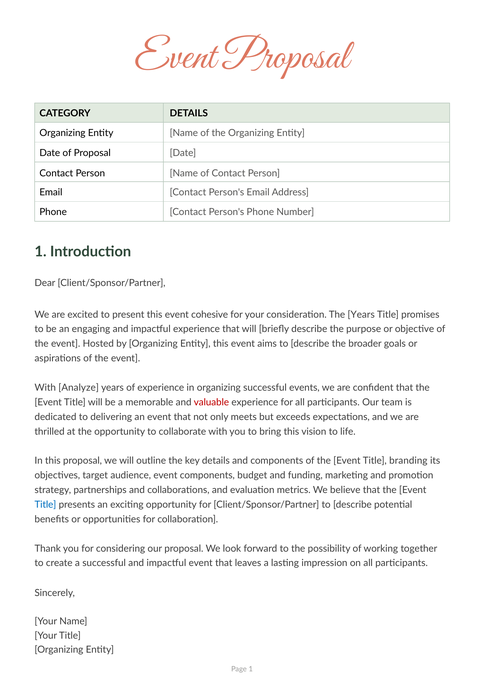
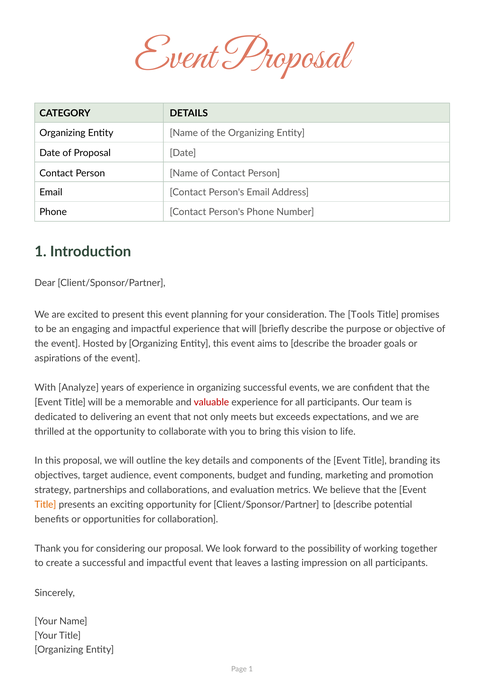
cohesive: cohesive -> planning (210, 315)
The Years: Years -> Tools (361, 315)
Title colour: blue -> orange (45, 505)
